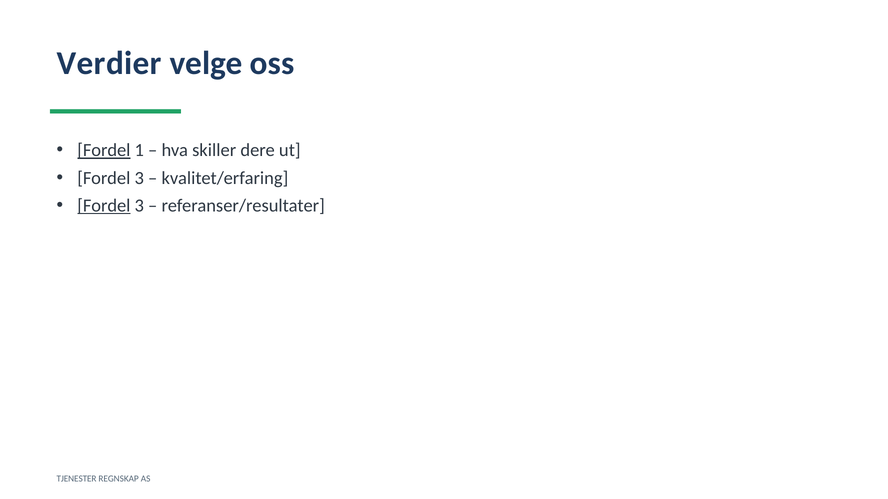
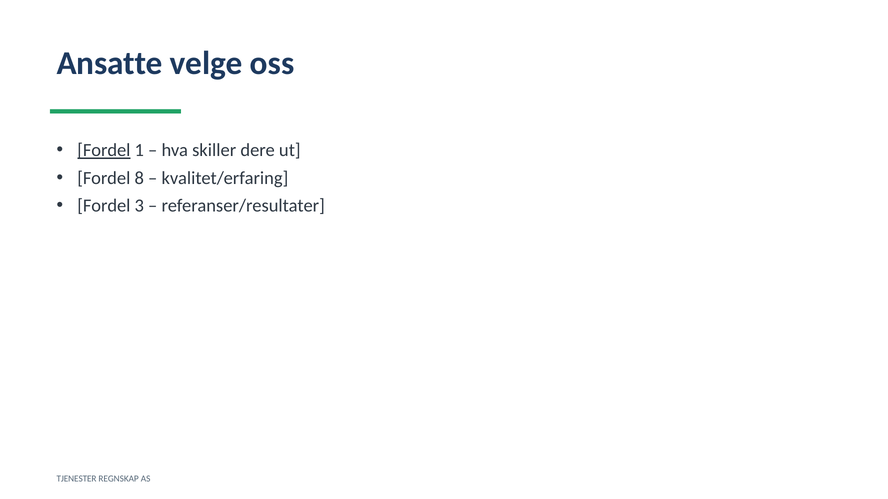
Verdier: Verdier -> Ansatte (110, 63)
3: 3 -> 8 (139, 178)
Fordel underline: present -> none (104, 206)
